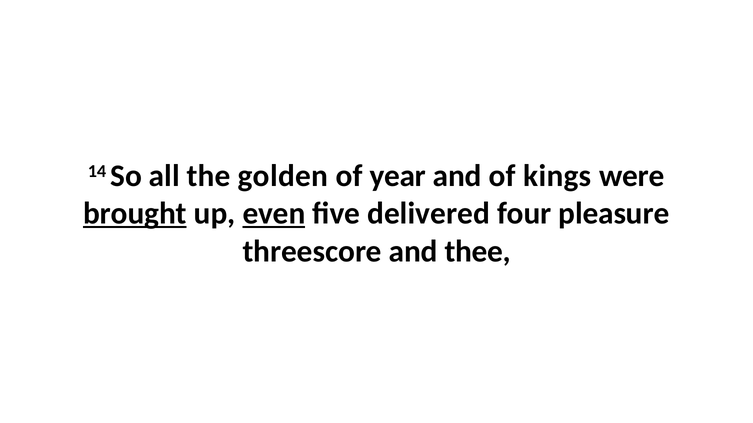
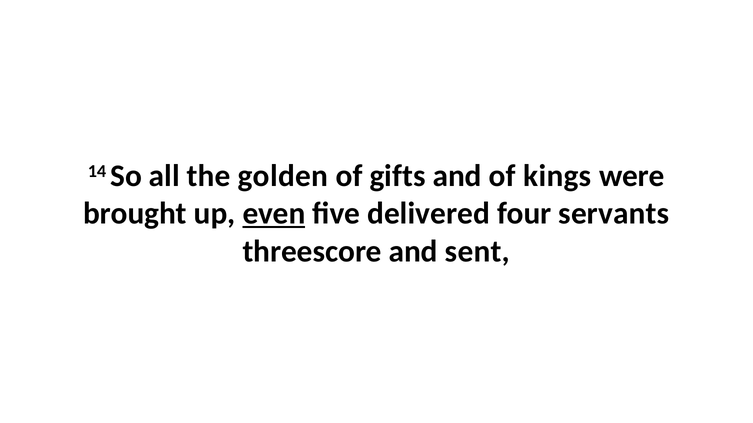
year: year -> gifts (398, 176)
brought underline: present -> none (135, 214)
pleasure: pleasure -> servants (614, 214)
thee: thee -> sent (477, 252)
